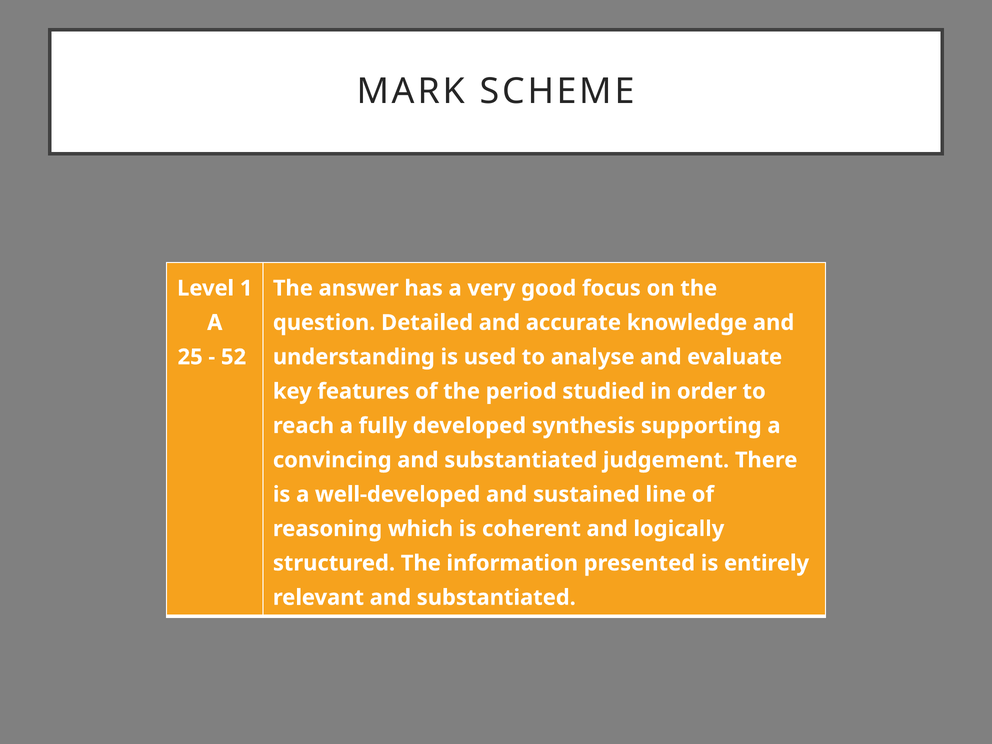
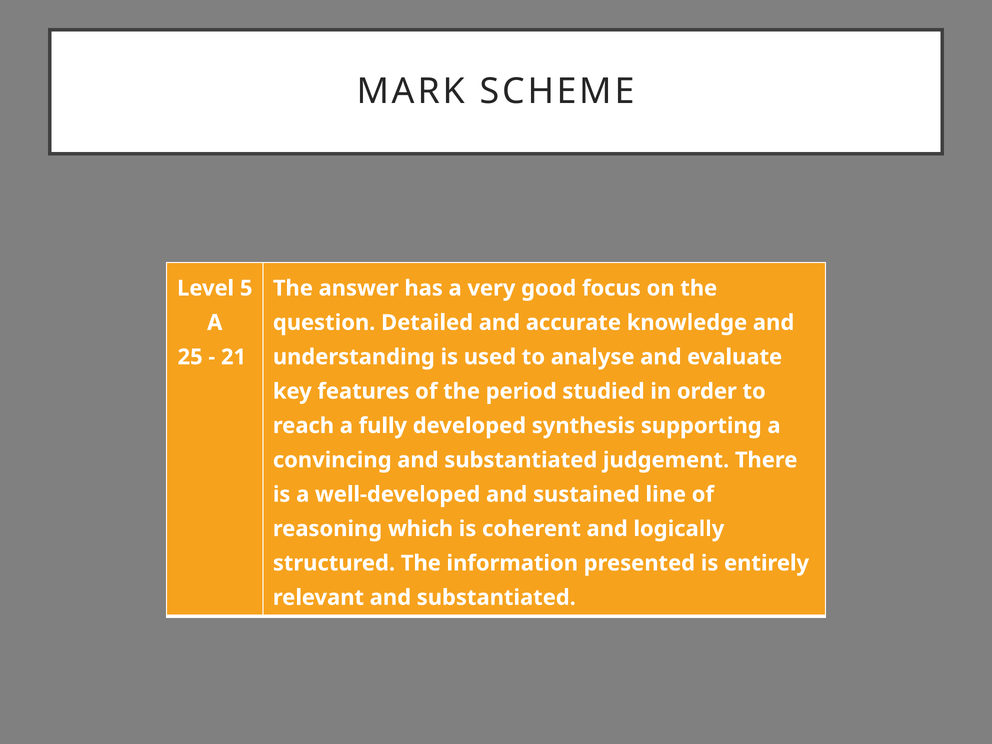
1: 1 -> 5 (246, 288)
52: 52 -> 21 (234, 357)
